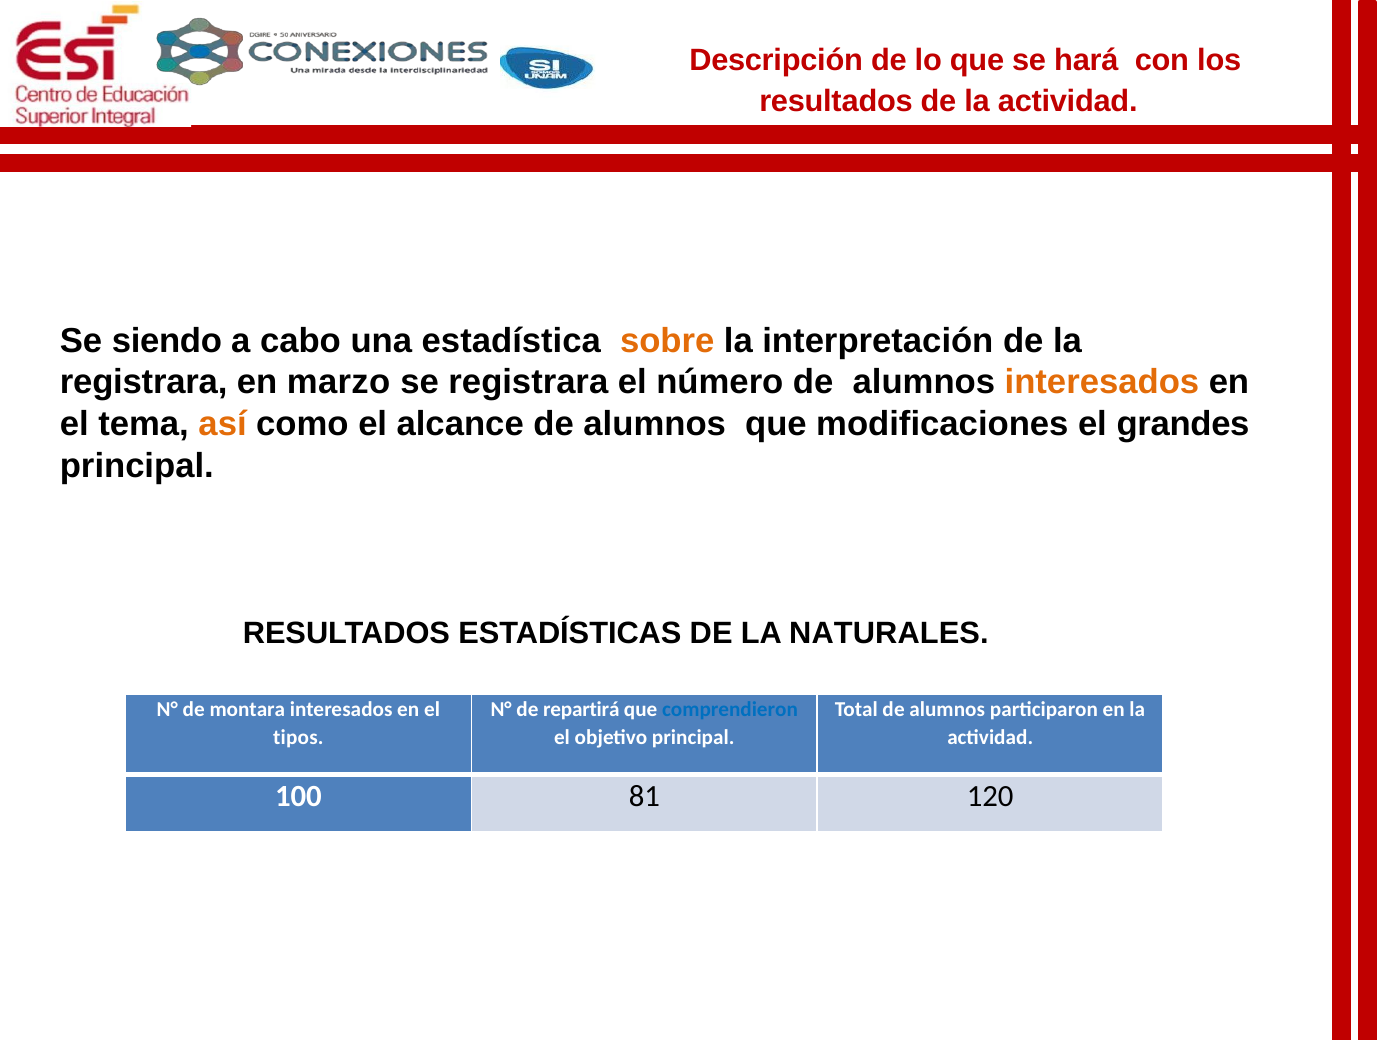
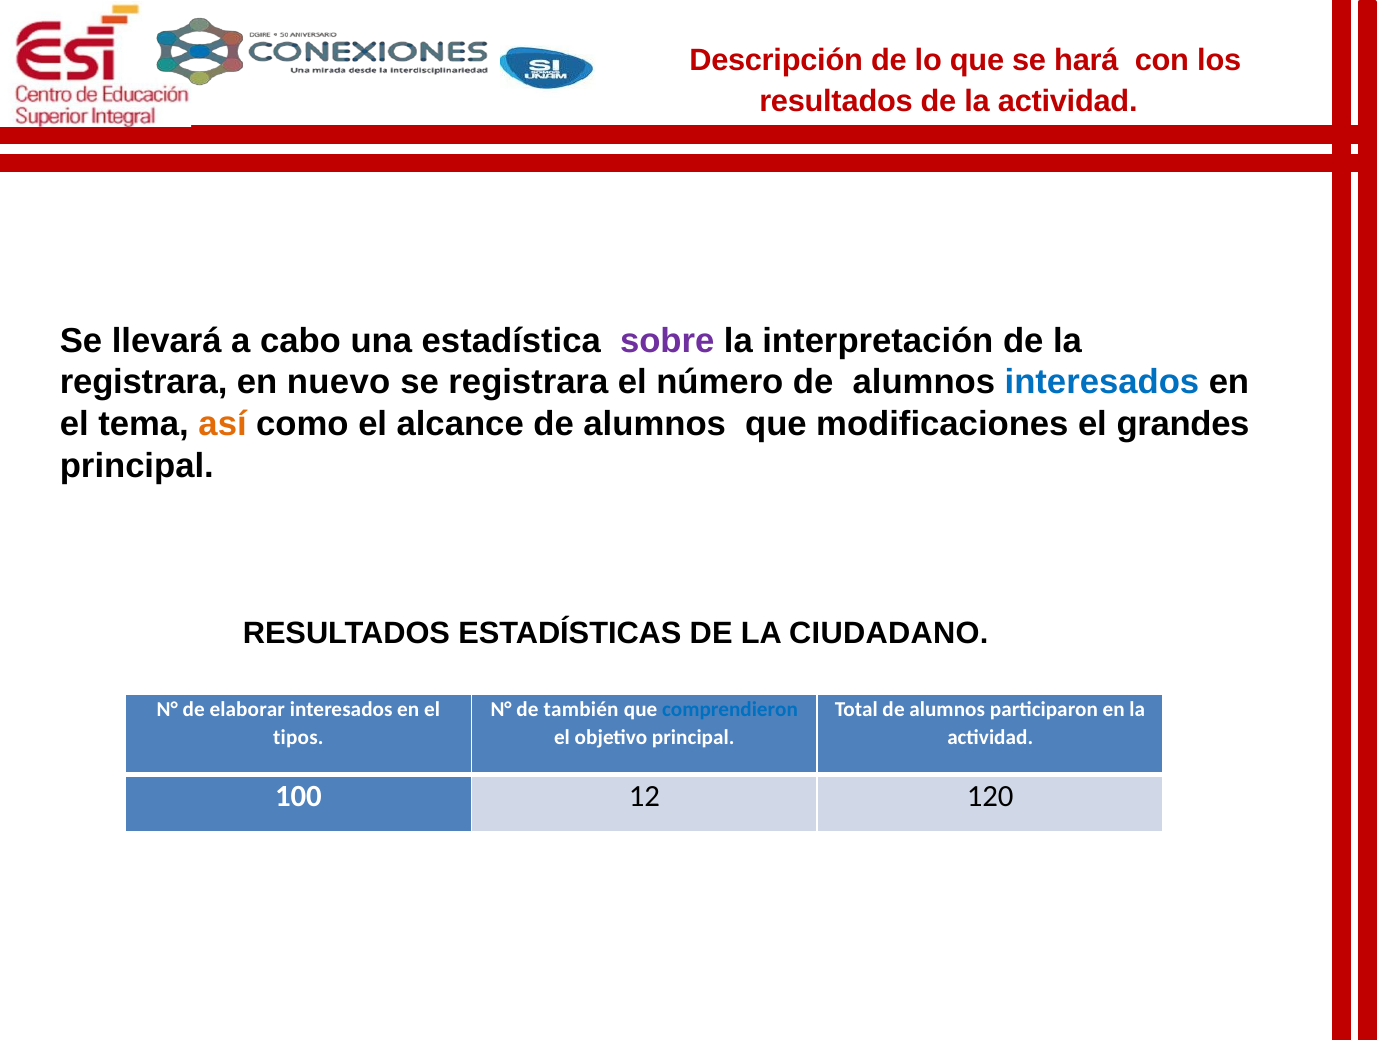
siendo: siendo -> llevará (167, 341)
sobre colour: orange -> purple (667, 341)
marzo: marzo -> nuevo (339, 383)
interesados colour: orange -> blue (1102, 383)
NATURALES: NATURALES -> CIUDADANO (889, 633)
montara: montara -> elaborar (247, 710)
repartirá: repartirá -> también (581, 710)
81: 81 -> 12 (644, 796)
